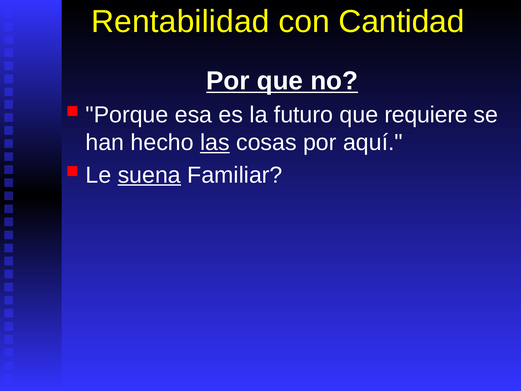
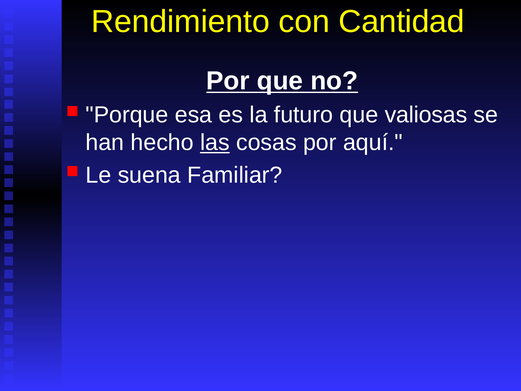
Rentabilidad: Rentabilidad -> Rendimiento (180, 22)
requiere: requiere -> valiosas (426, 115)
suena underline: present -> none (149, 175)
